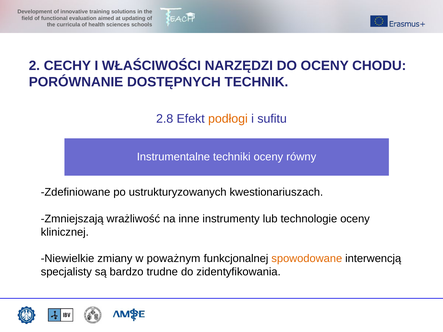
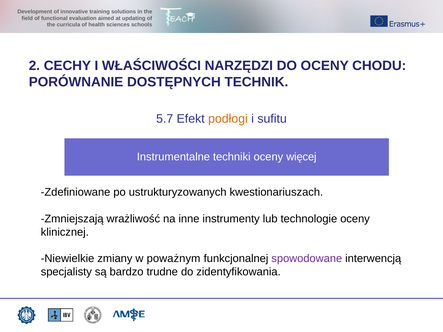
2.8: 2.8 -> 5.7 (165, 119)
równy: równy -> więcej (301, 157)
spowodowane colour: orange -> purple (307, 259)
